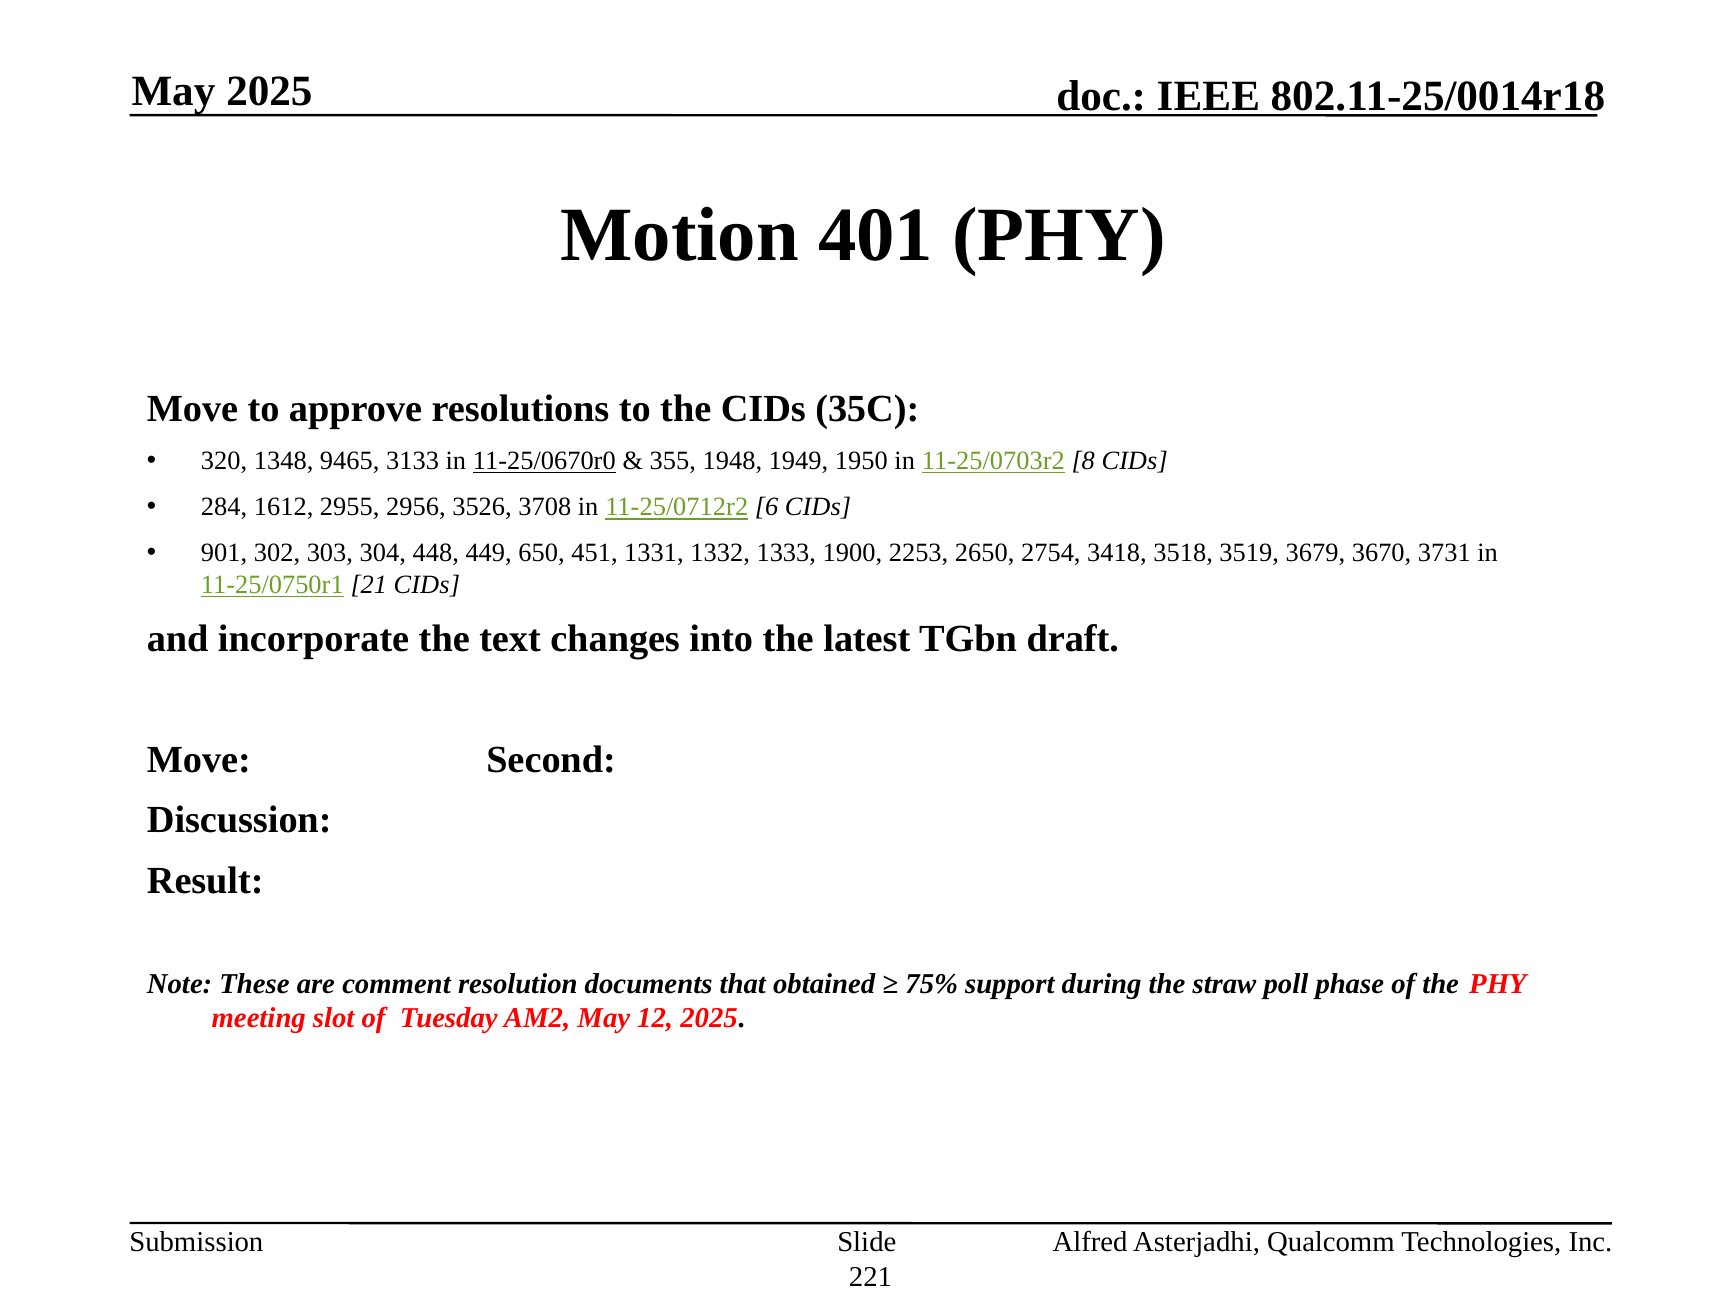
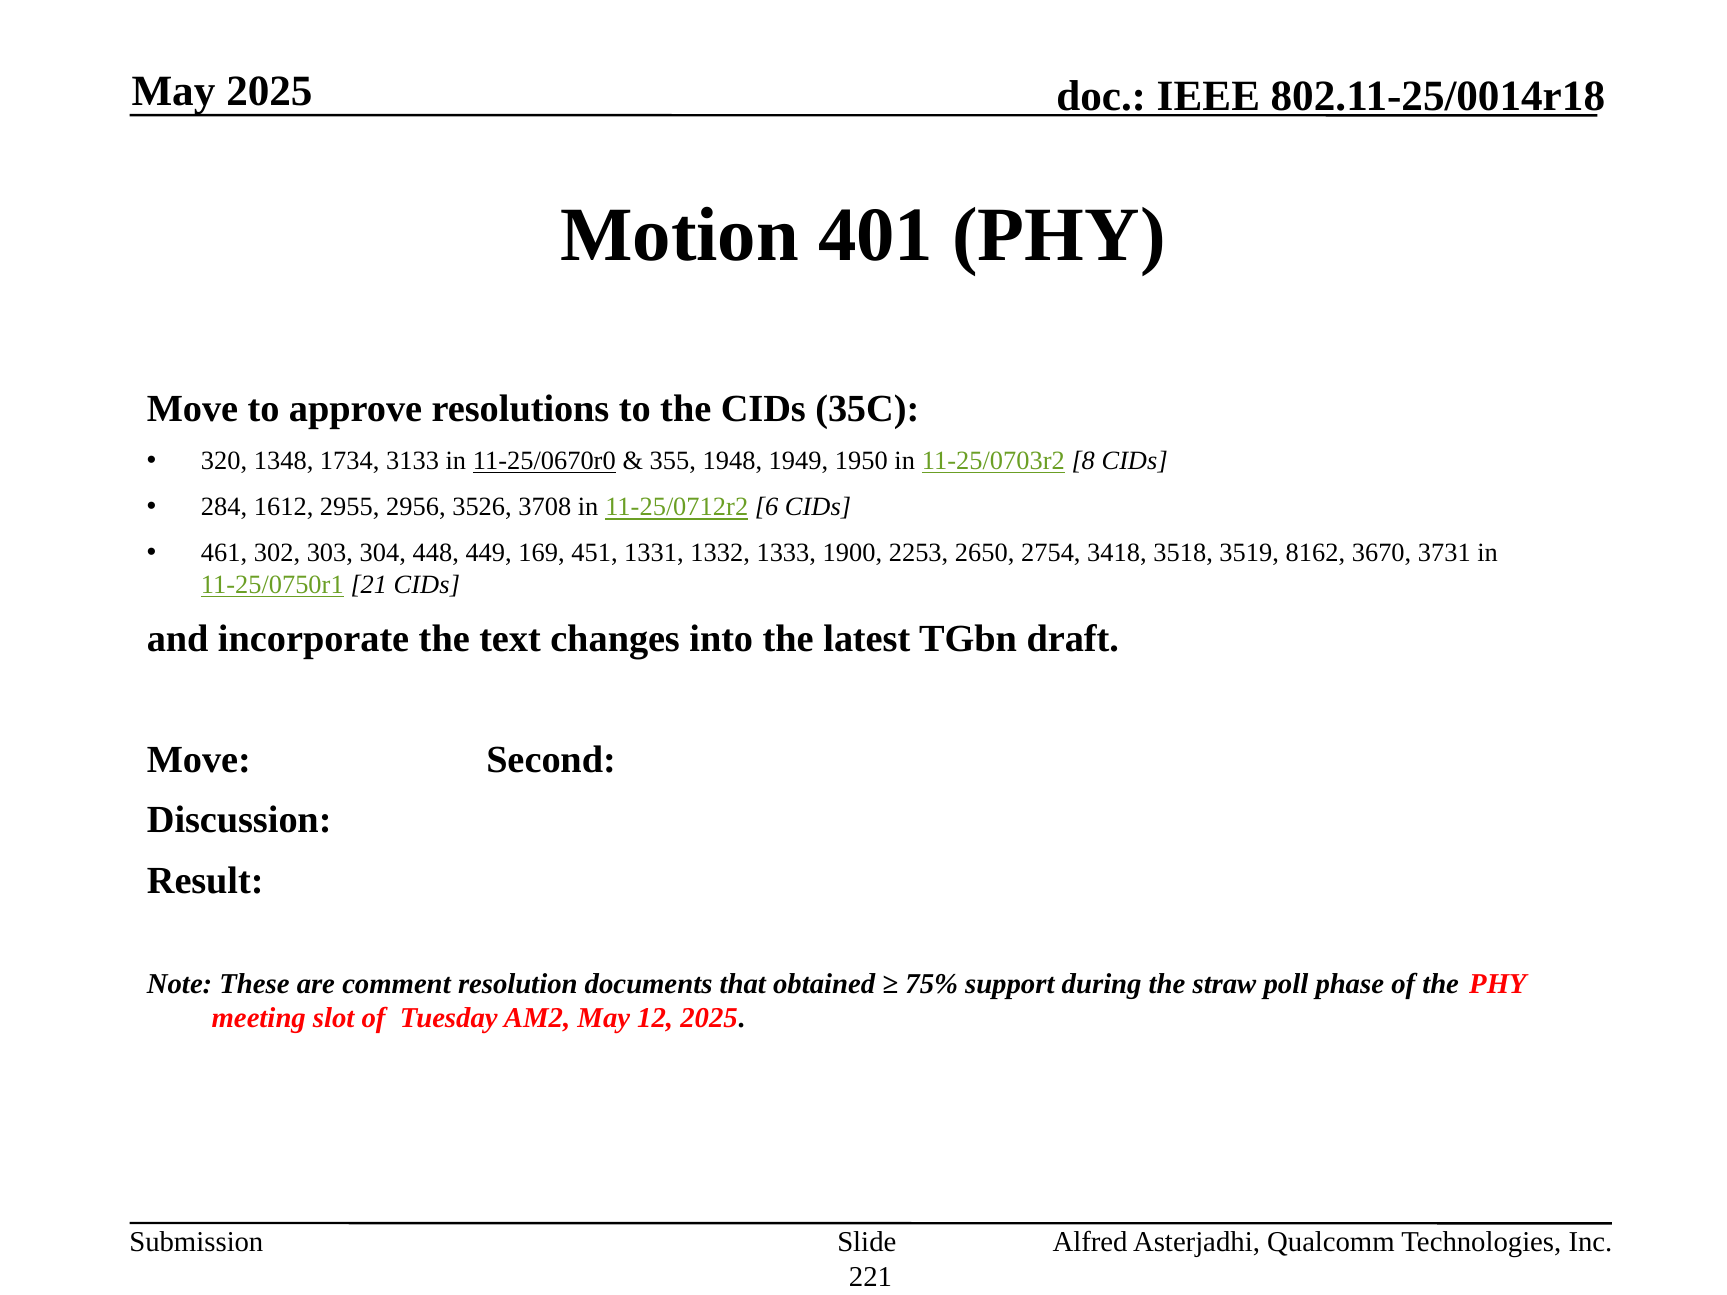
9465: 9465 -> 1734 (350, 461)
901: 901 -> 461 (224, 553)
650: 650 -> 169 (542, 553)
3679: 3679 -> 8162 (1315, 553)
